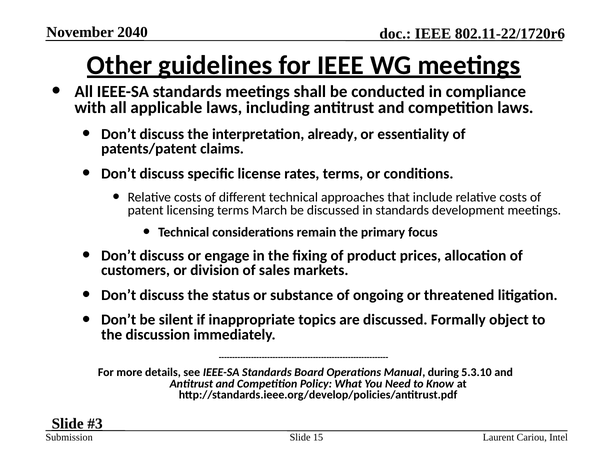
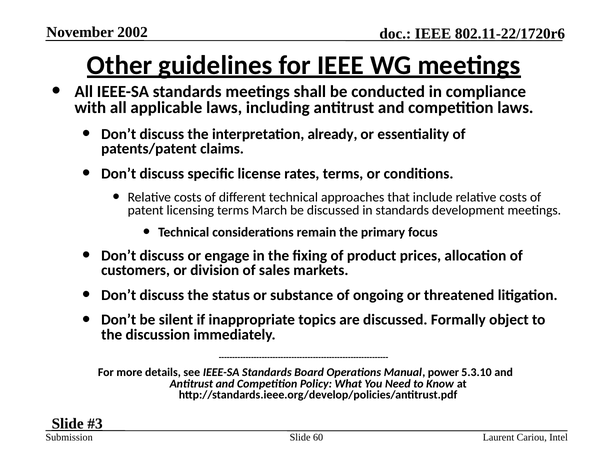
2040: 2040 -> 2002 (133, 32)
during: during -> power (443, 372)
15: 15 -> 60 (318, 437)
